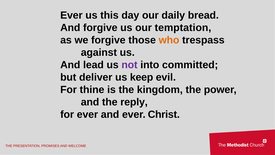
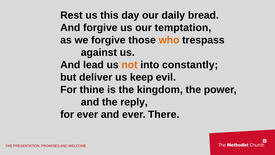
Ever: Ever -> Rest (71, 15)
not colour: purple -> orange (129, 65)
committed: committed -> constantly (190, 65)
Christ: Christ -> There (164, 114)
